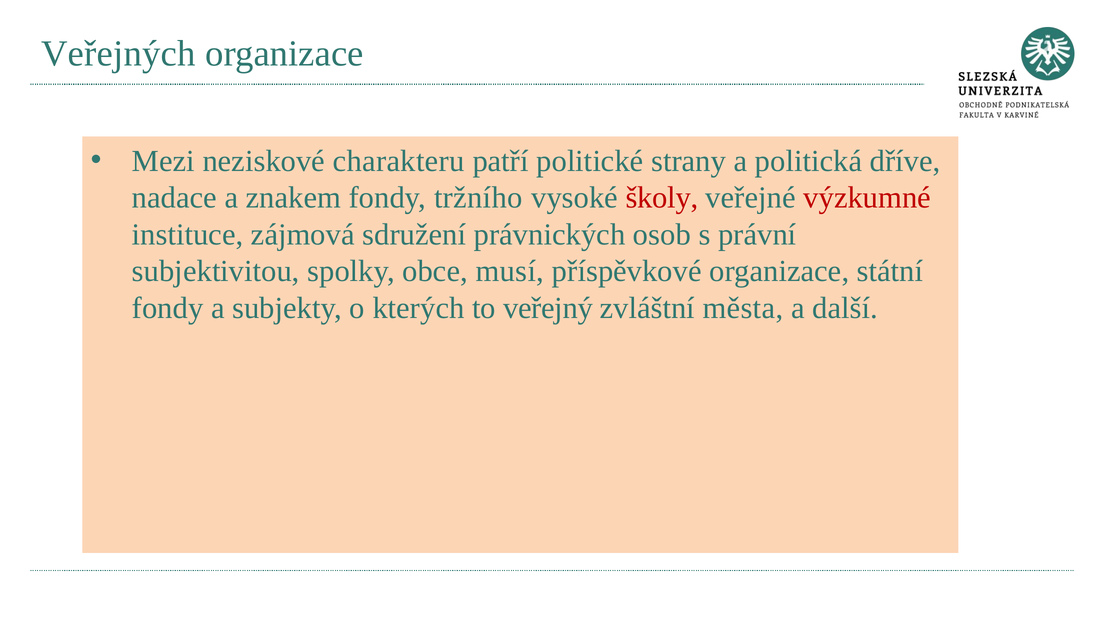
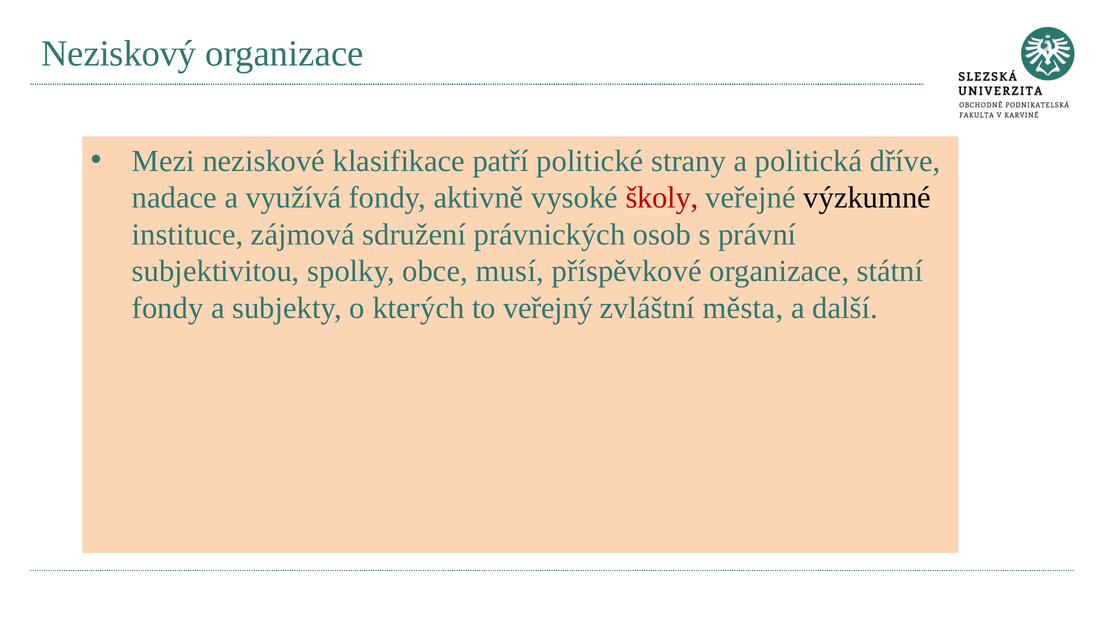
Veřejných: Veřejných -> Neziskový (119, 54)
charakteru: charakteru -> klasifikace (399, 161)
znakem: znakem -> využívá (294, 198)
tržního: tržního -> aktivně (479, 198)
výzkumné colour: red -> black (867, 198)
